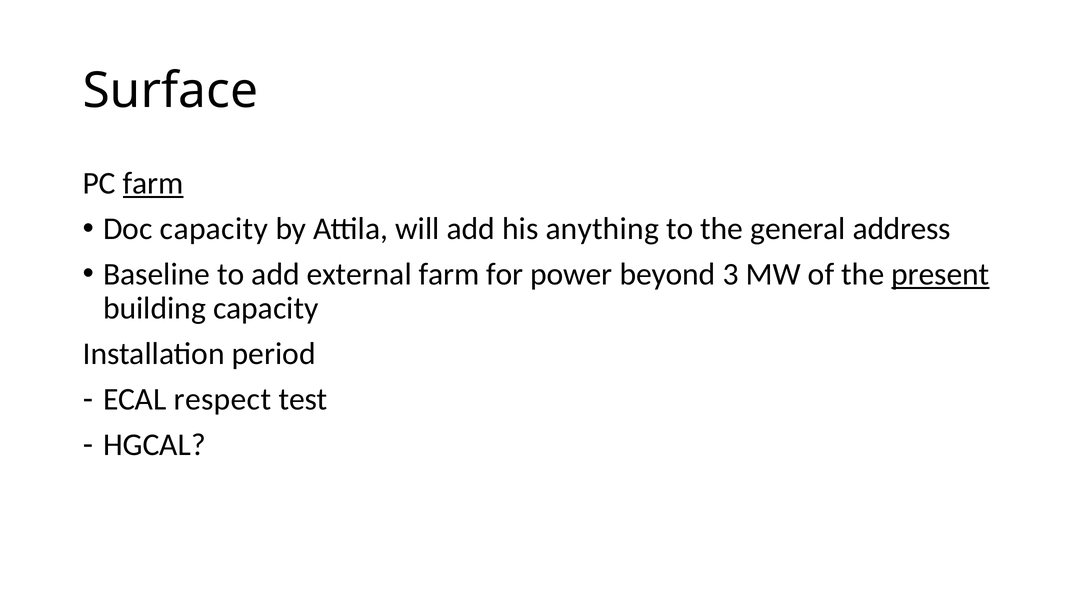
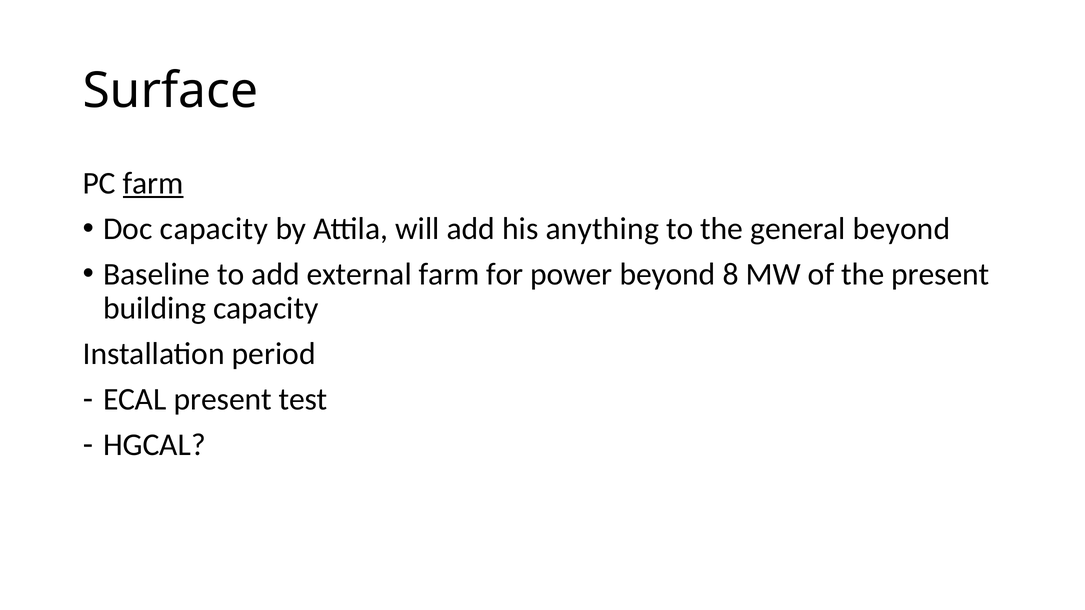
general address: address -> beyond (902, 229)
3: 3 -> 8 (731, 274)
present underline: present -> none (940, 274)
ECAL respect: respect -> present (223, 400)
